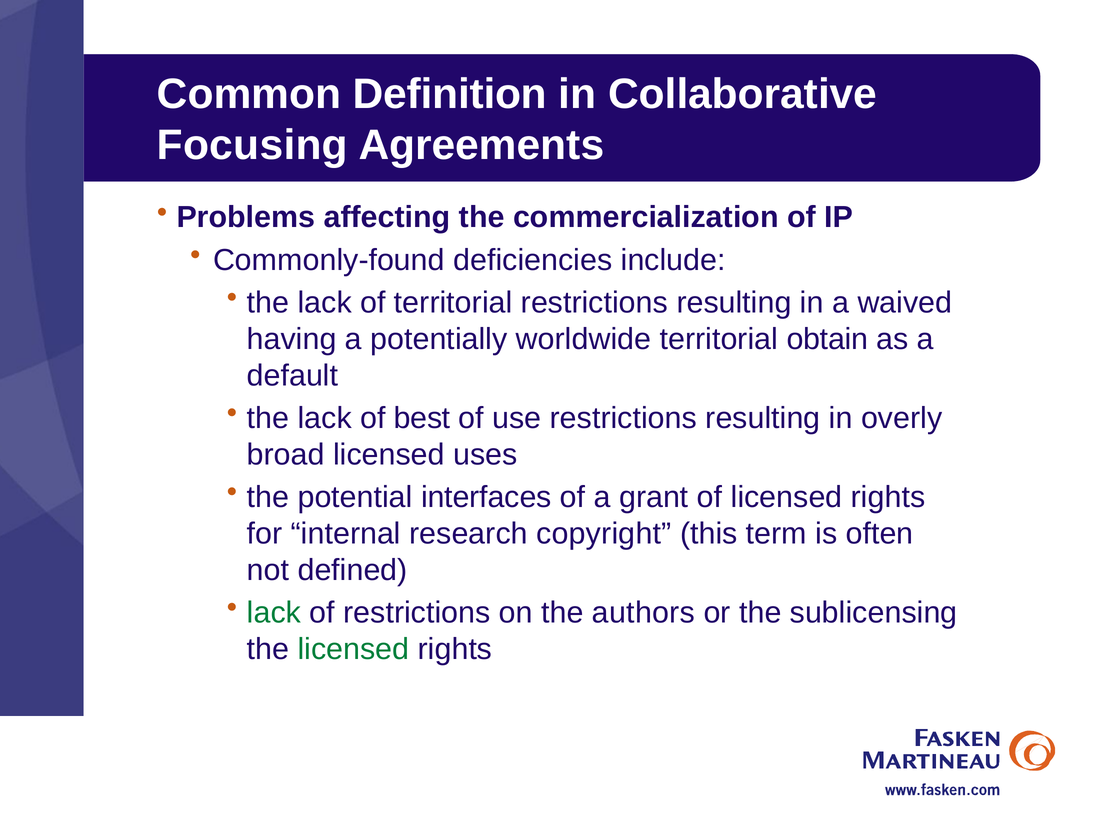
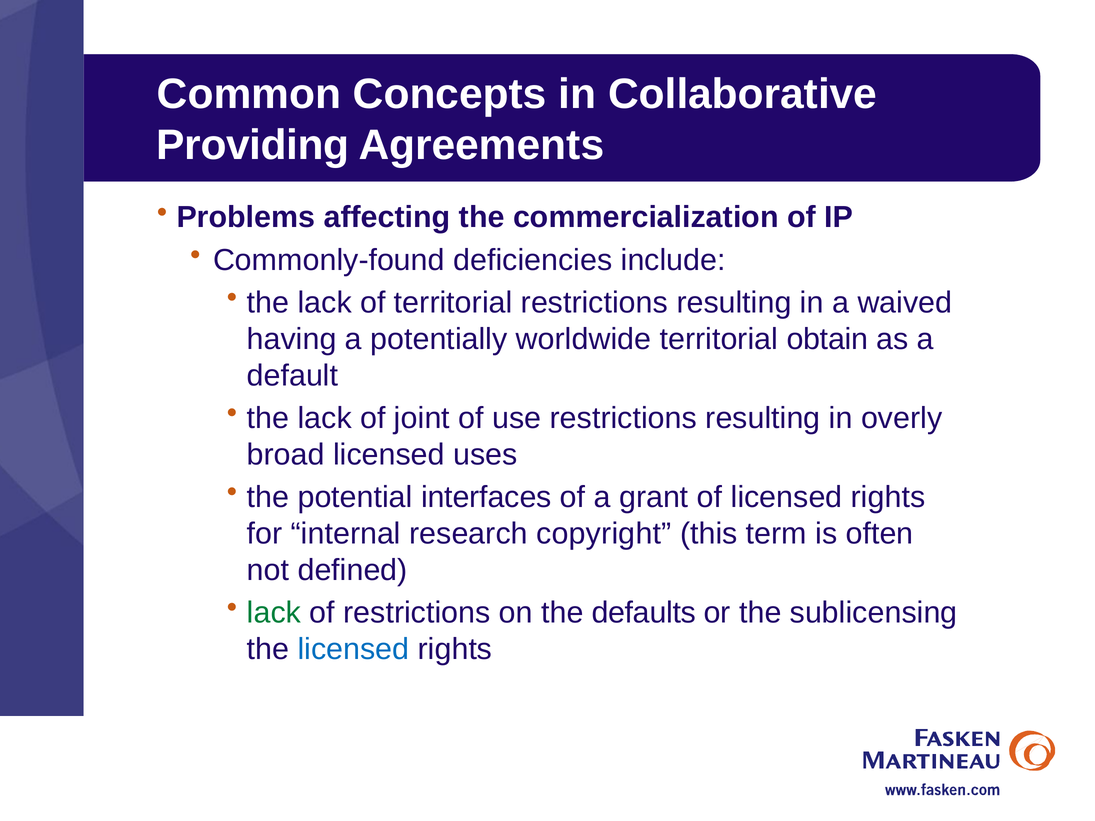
Definition: Definition -> Concepts (450, 94)
Focusing: Focusing -> Providing (253, 145)
best: best -> joint (422, 418)
authors: authors -> defaults (644, 613)
licensed colour: green -> blue (353, 650)
